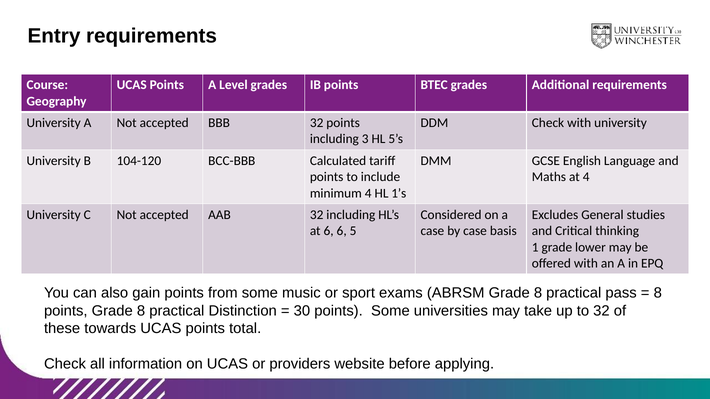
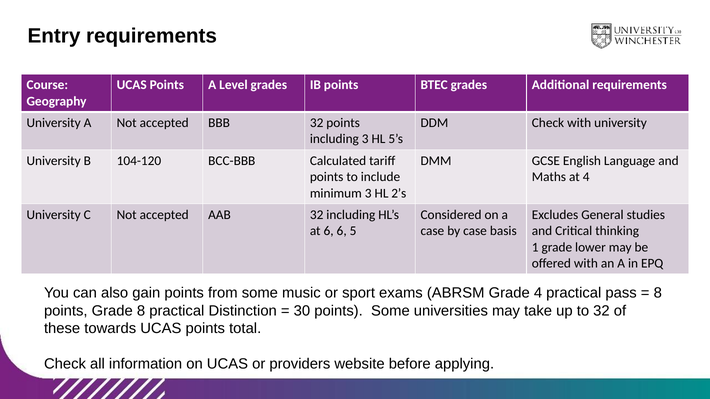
minimum 4: 4 -> 3 (368, 193)
1’s: 1’s -> 2’s (399, 193)
ABRSM Grade 8: 8 -> 4 (538, 293)
